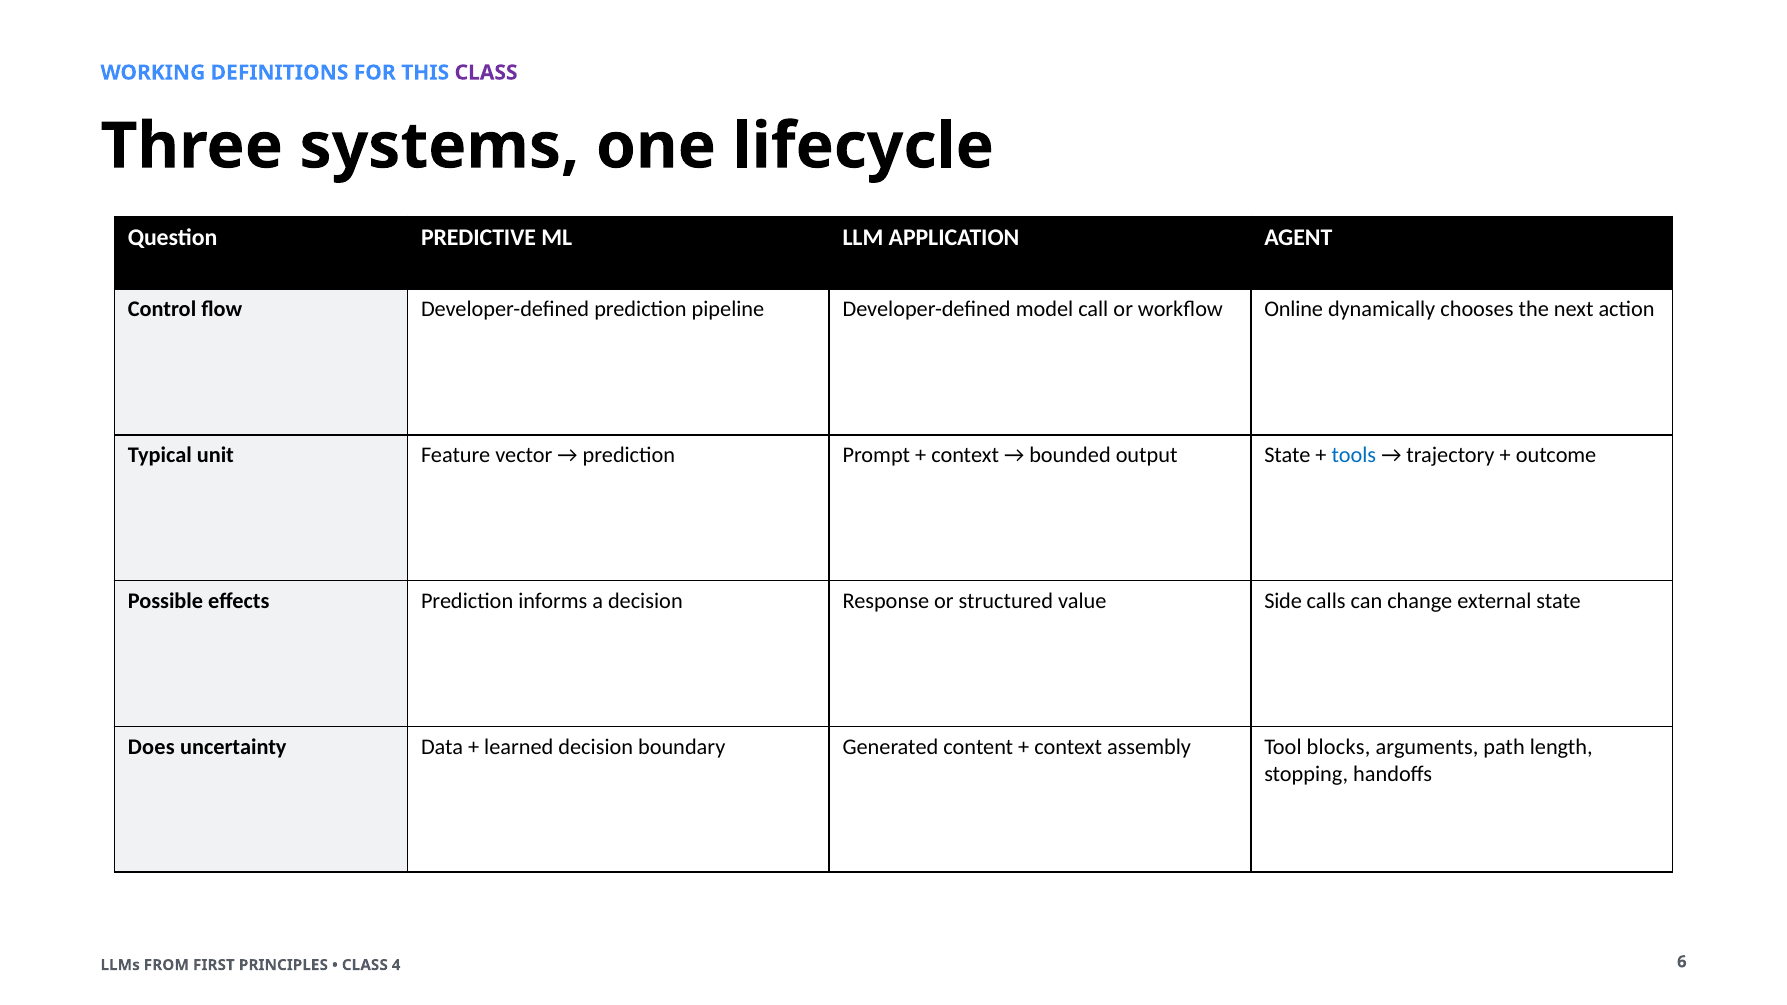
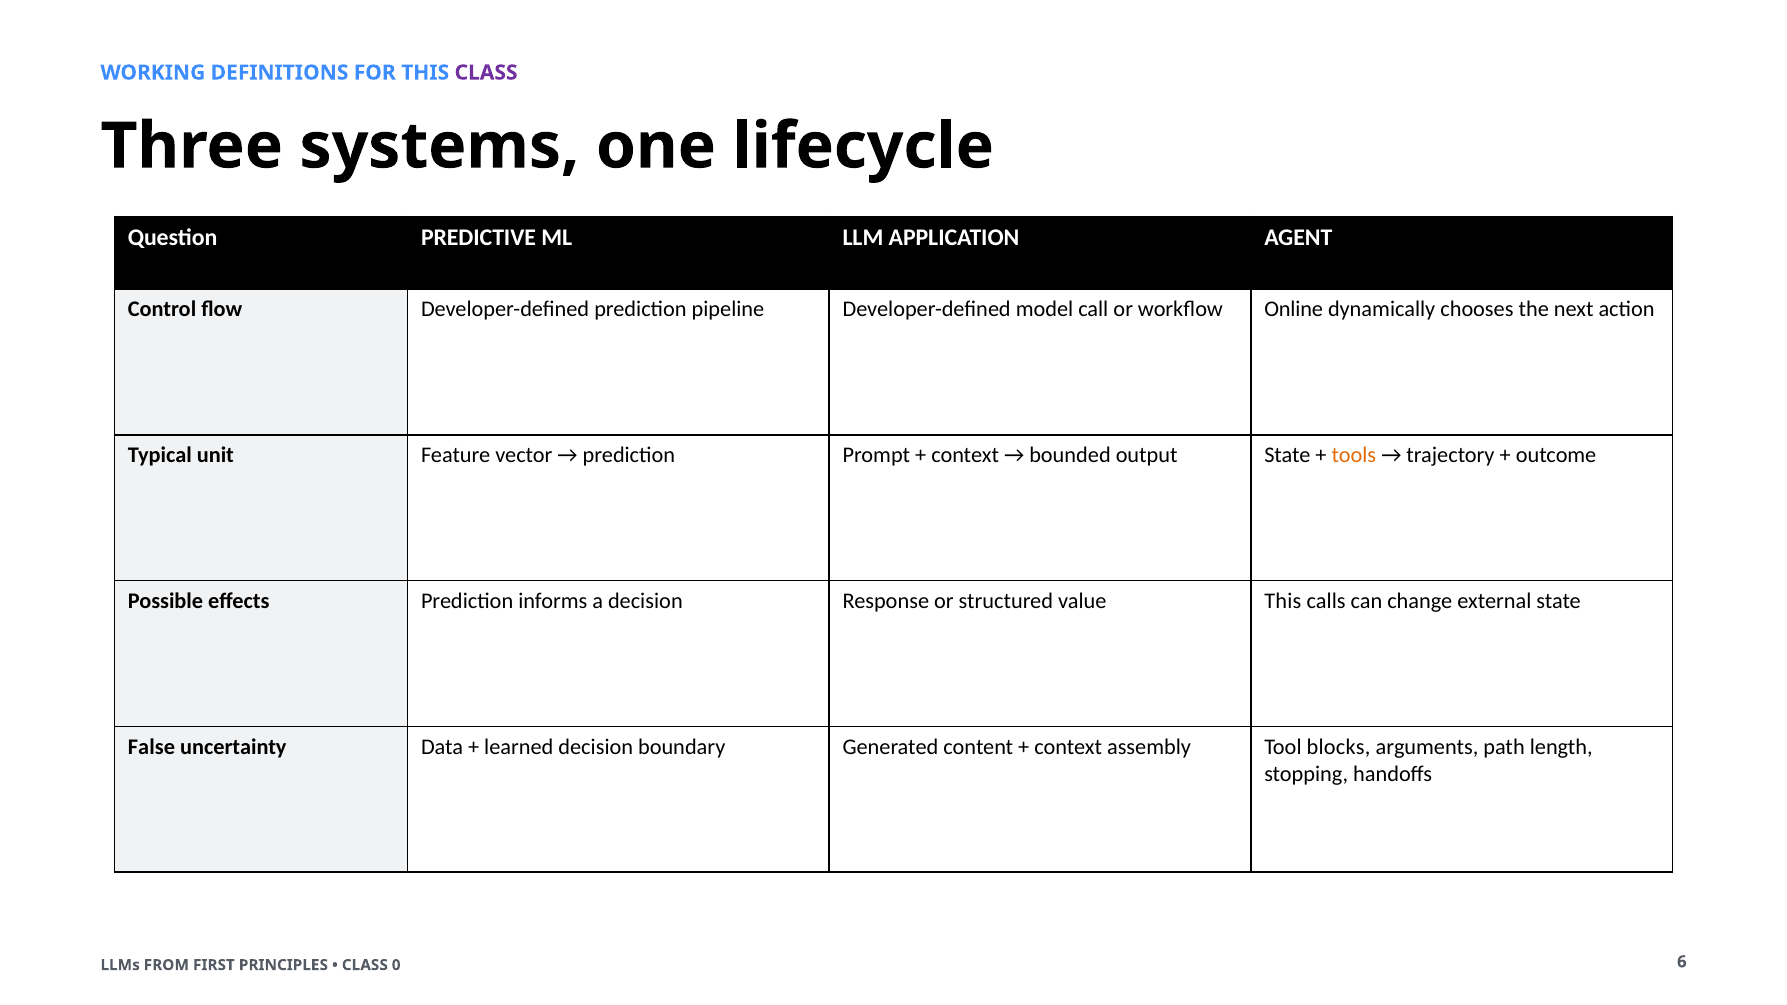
tools colour: blue -> orange (1354, 455)
value Side: Side -> This (1283, 601)
Does: Does -> False (151, 747)
4: 4 -> 0 (396, 965)
